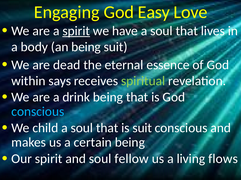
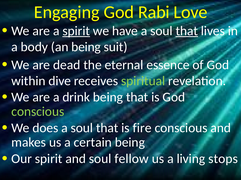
Easy: Easy -> Rabi (154, 12)
that underline: none -> present (187, 31)
says: says -> dive (60, 81)
conscious colour: light blue -> light green (38, 112)
child: child -> does (45, 128)
is suit: suit -> fire (142, 128)
flows: flows -> stops (223, 159)
